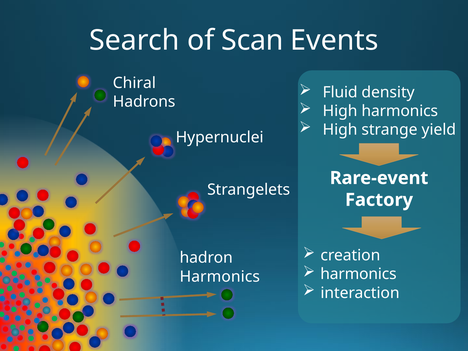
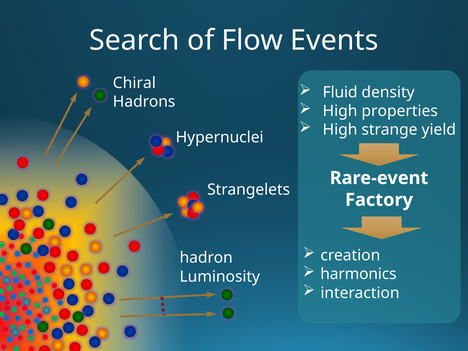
Scan: Scan -> Flow (252, 41)
High harmonics: harmonics -> properties (400, 111)
Harmonics: Harmonics -> Luminosity (220, 277)
